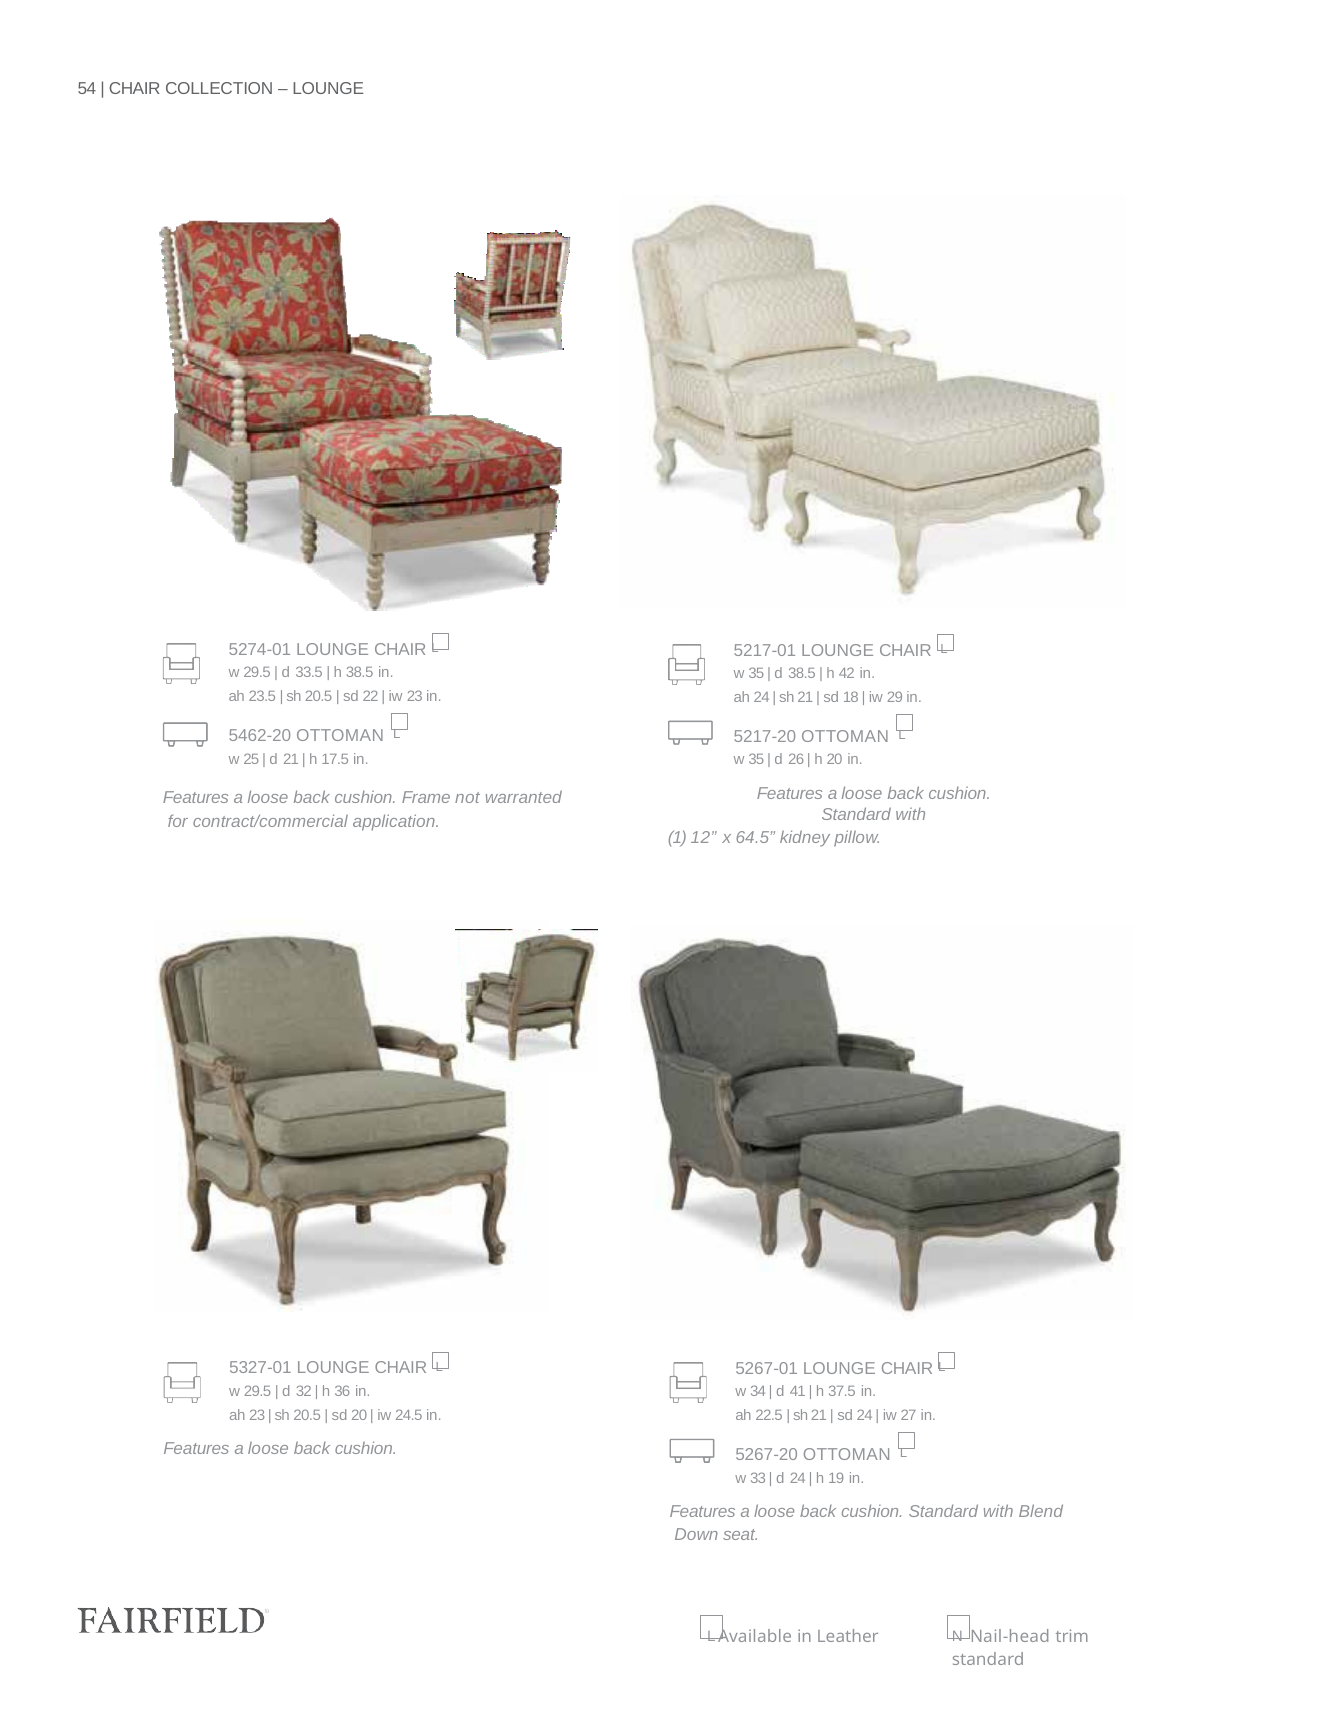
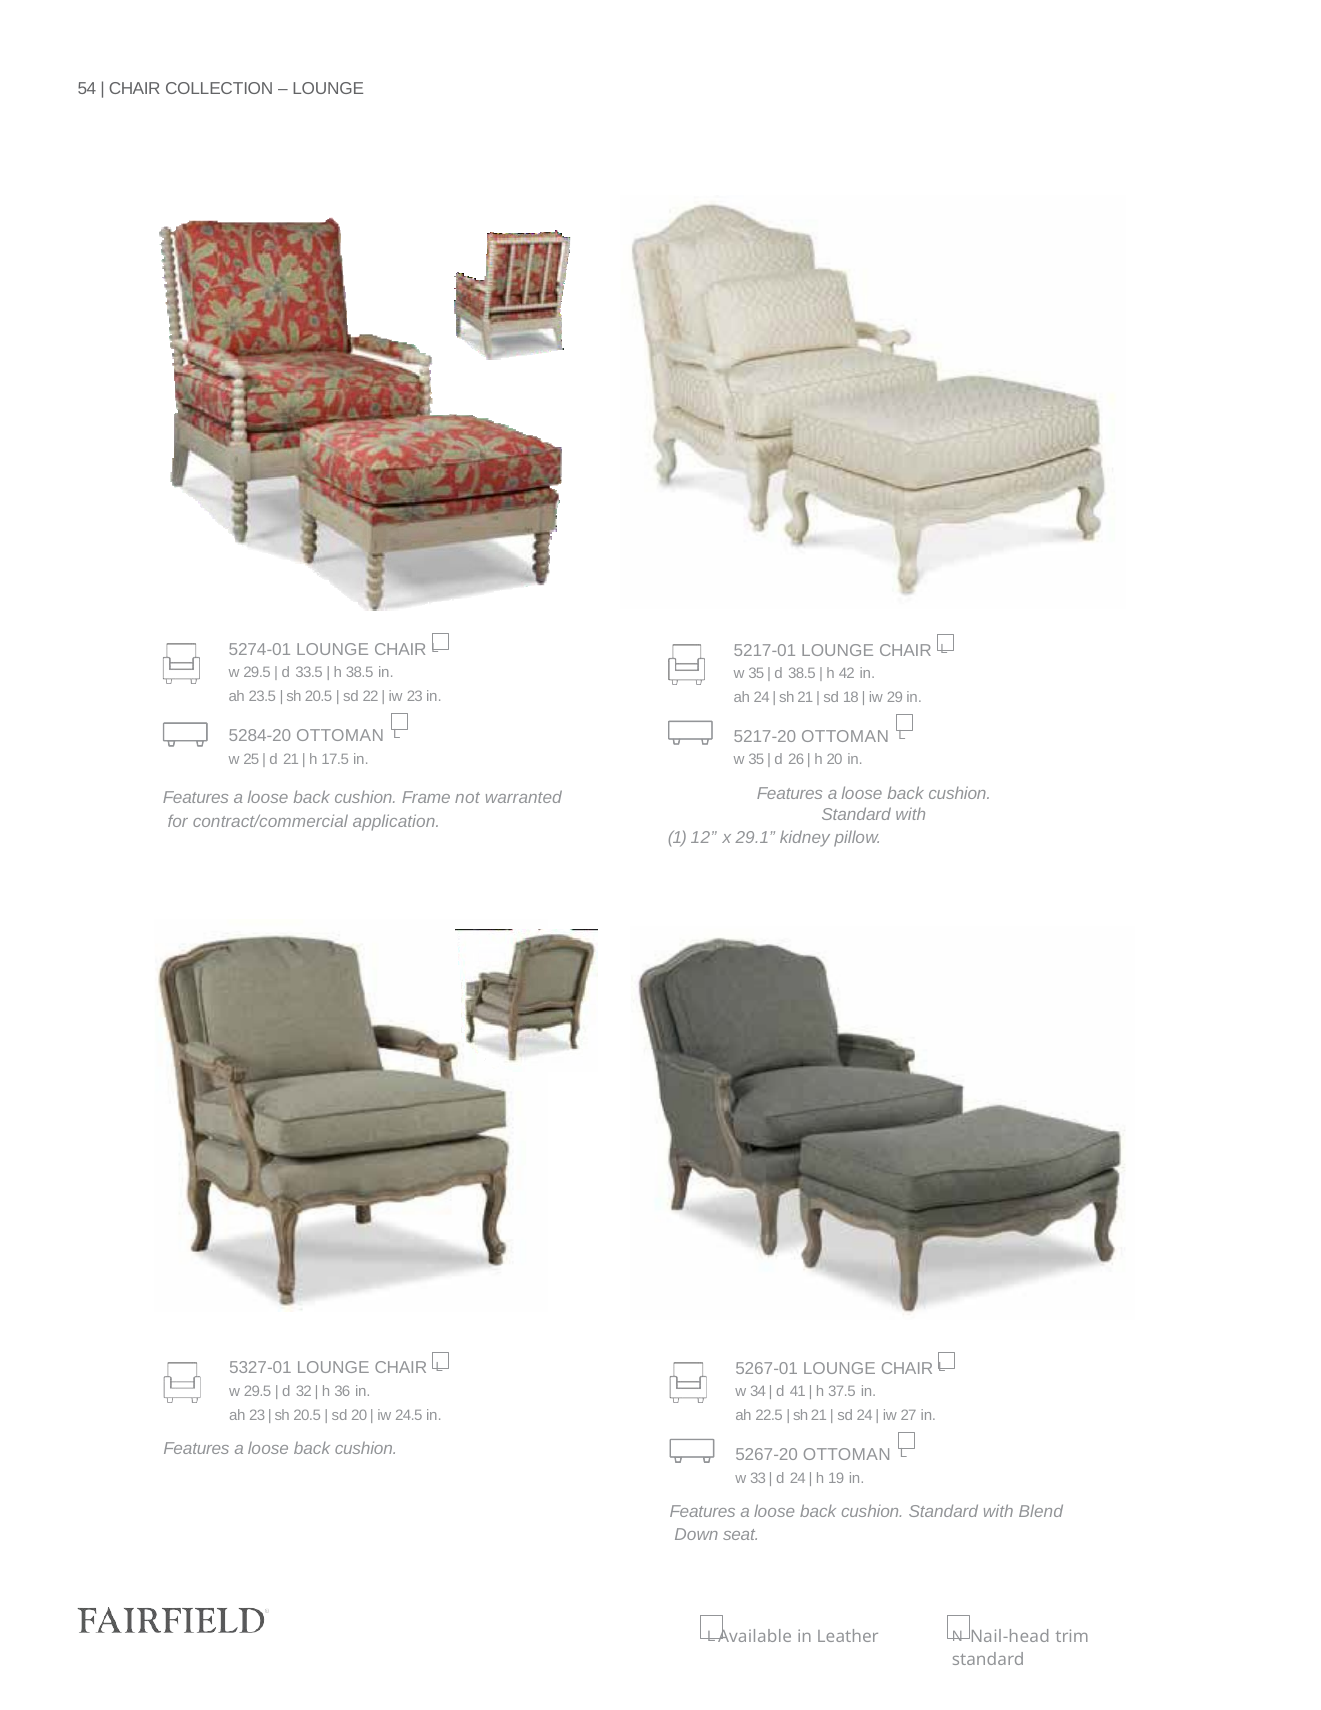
5462-20: 5462-20 -> 5284-20 (260, 736)
64.5: 64.5 -> 29.1 (755, 838)
